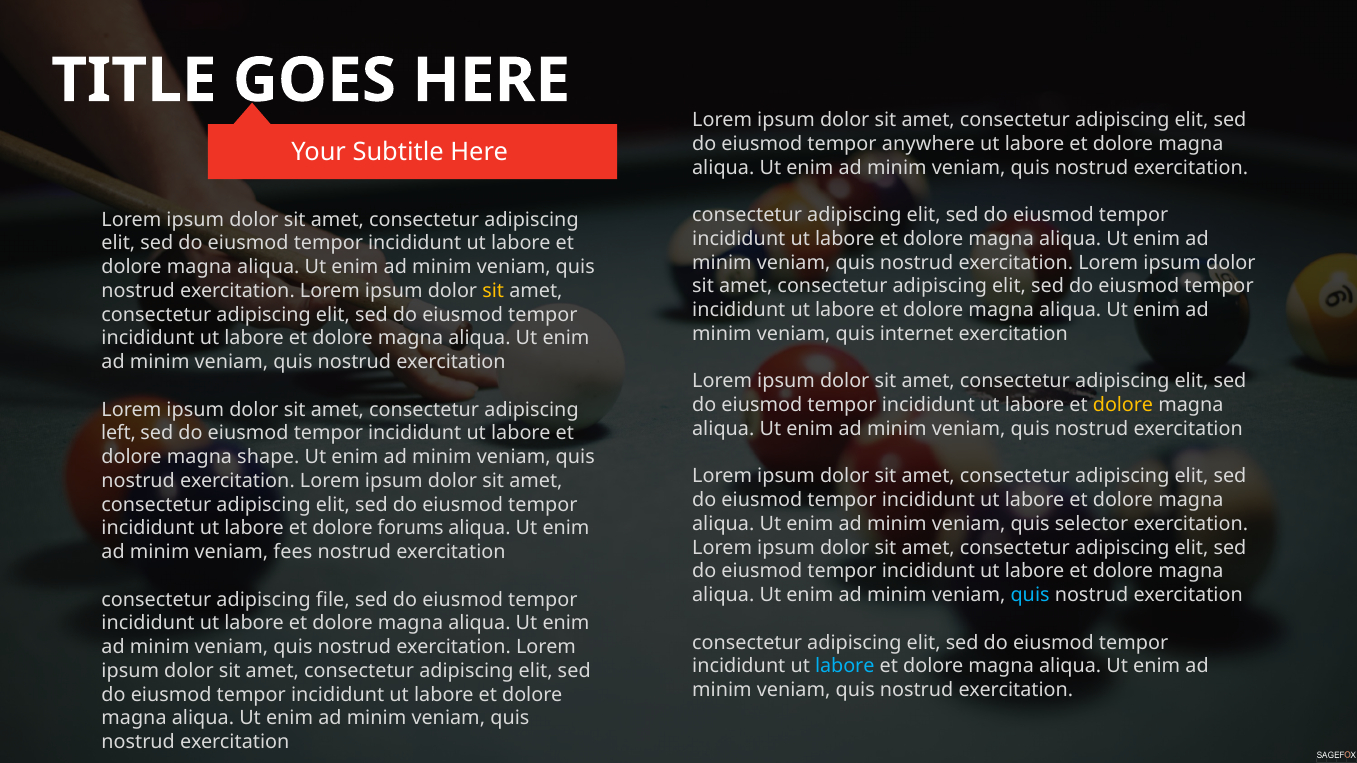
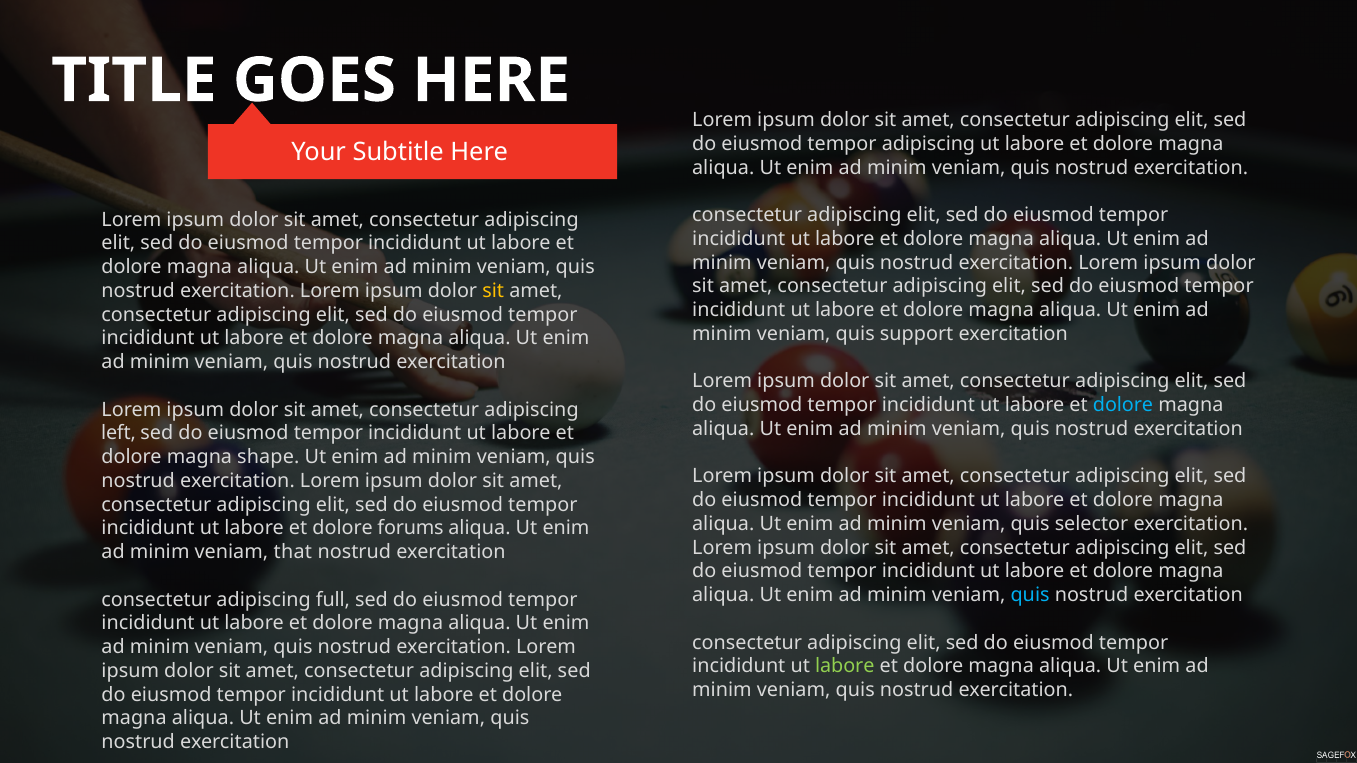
tempor anywhere: anywhere -> adipiscing (928, 144)
internet: internet -> support (917, 334)
dolore colour: yellow -> light blue (1123, 405)
fees: fees -> that (293, 552)
file: file -> full (333, 600)
labore colour: light blue -> light green (845, 667)
